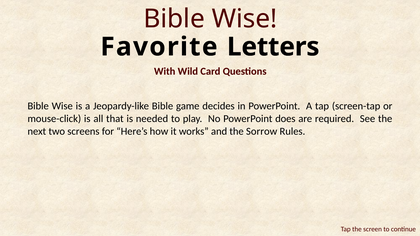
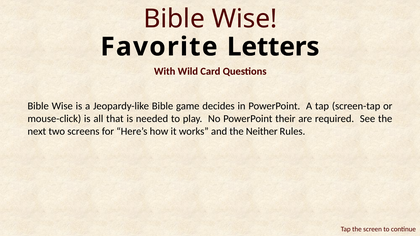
does: does -> their (285, 119)
Sorrow: Sorrow -> Neither (262, 131)
